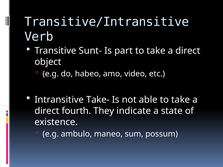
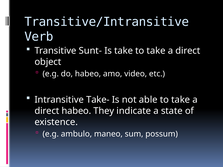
Is part: part -> take (124, 51)
direct fourth: fourth -> habeo (76, 111)
